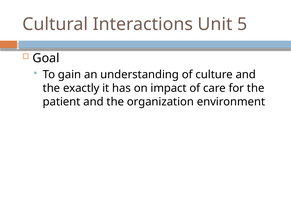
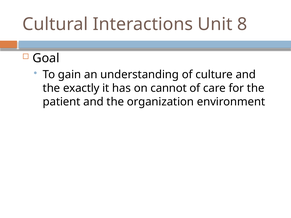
5: 5 -> 8 (242, 24)
impact: impact -> cannot (169, 88)
